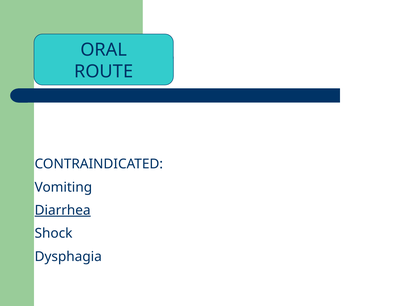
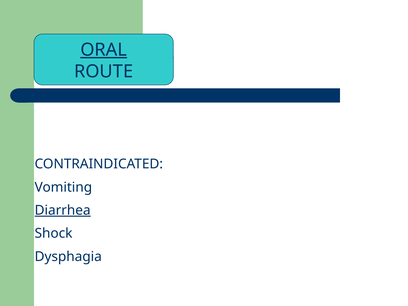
ORAL underline: none -> present (104, 50)
